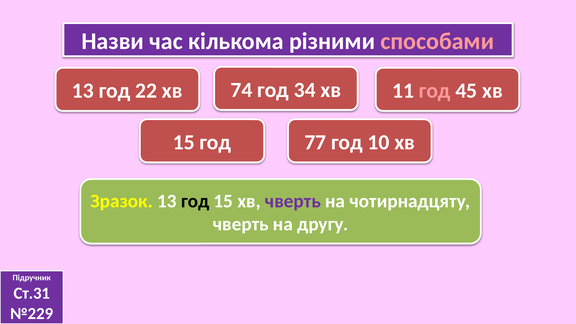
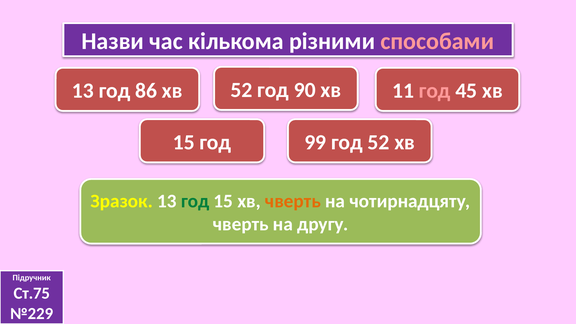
22: 22 -> 86 (146, 91)
хв 74: 74 -> 52 (241, 90)
34: 34 -> 90 (305, 90)
77: 77 -> 99 (315, 142)
год 10: 10 -> 52 (379, 142)
год colour: black -> green (195, 201)
чверть colour: purple -> orange (293, 201)
Ст.31: Ст.31 -> Ст.75 (32, 294)
